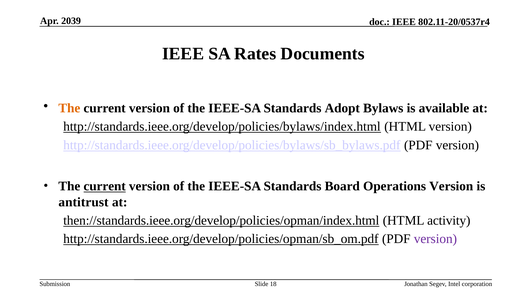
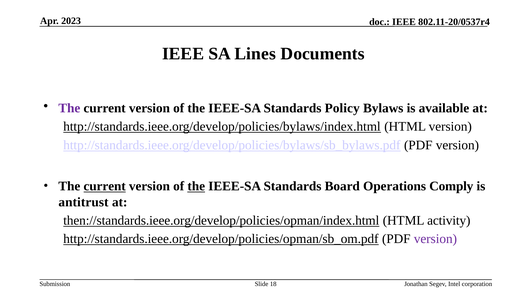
2039: 2039 -> 2023 (71, 21)
Rates: Rates -> Lines (255, 54)
The colour: orange -> purple (69, 108)
Adopt: Adopt -> Policy (342, 108)
the underline: none -> present (196, 187)
Operations Version: Version -> Comply (451, 187)
